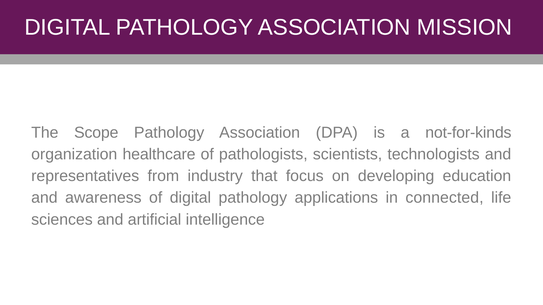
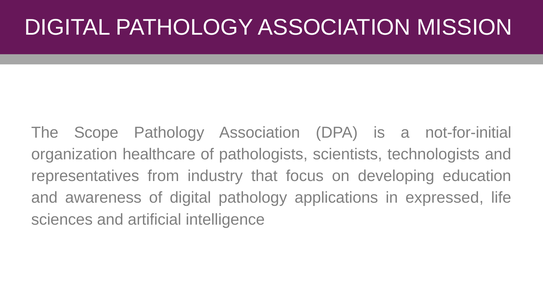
not-for-kinds: not-for-kinds -> not-for-initial (468, 133)
connected: connected -> expressed (445, 198)
